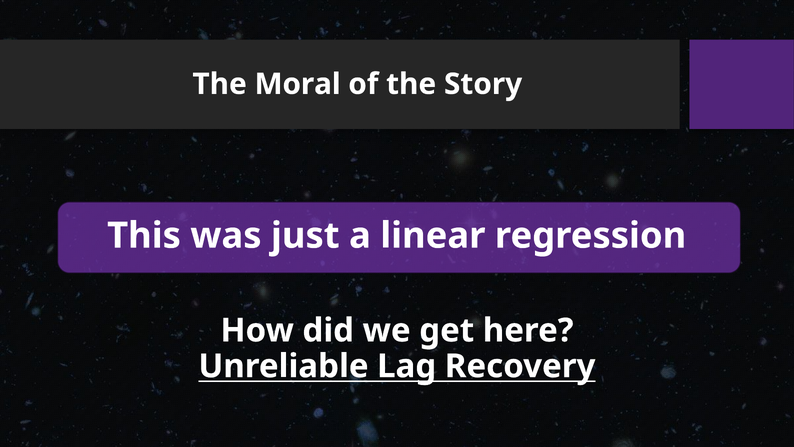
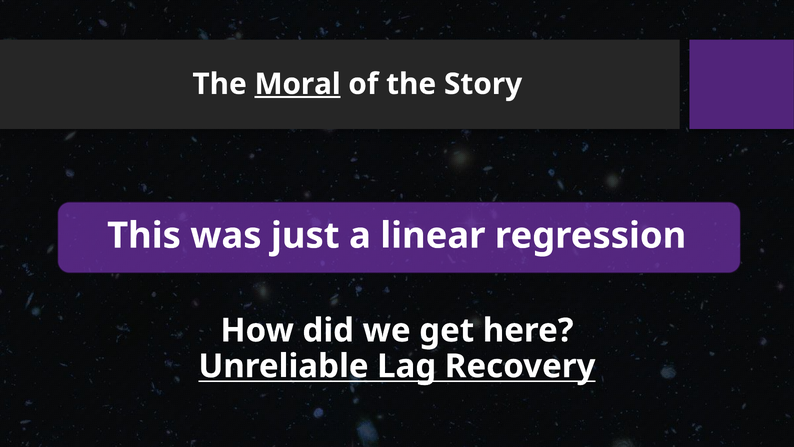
Moral underline: none -> present (298, 84)
